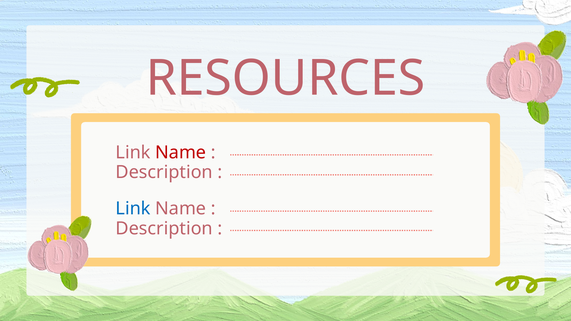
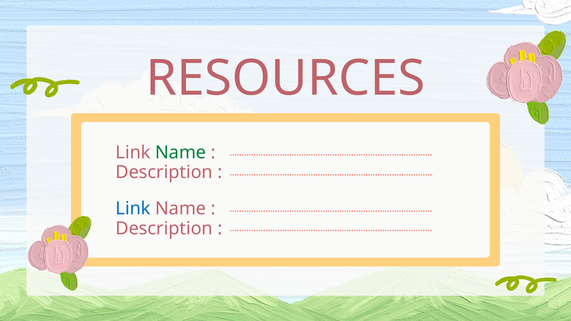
Name colour: red -> green (181, 152)
